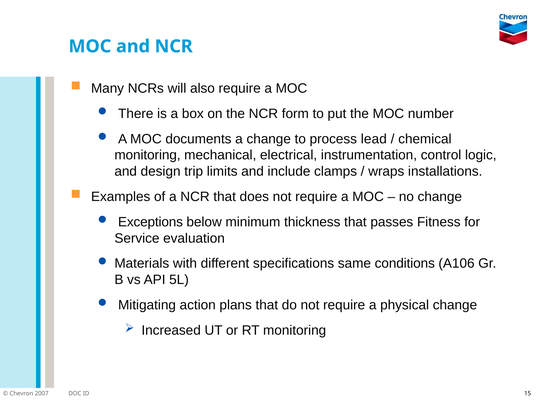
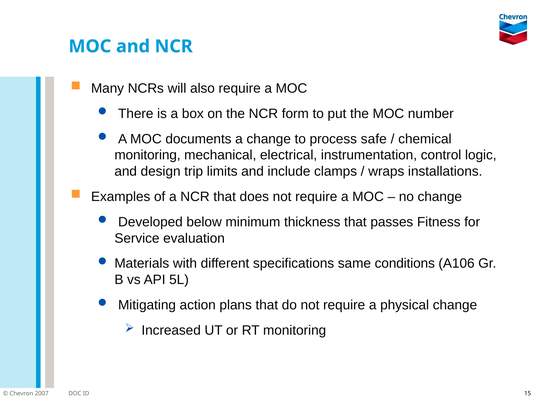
lead: lead -> safe (374, 139)
Exceptions: Exceptions -> Developed (150, 222)
